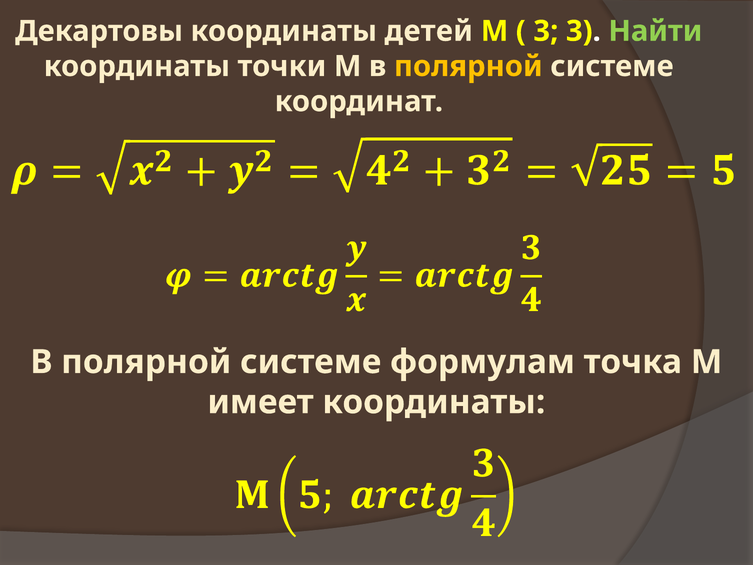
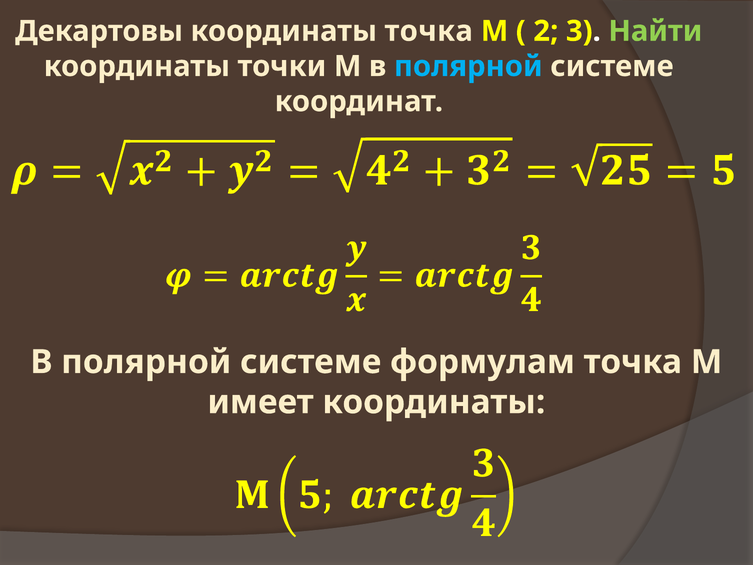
координаты детей: детей -> точка (429, 31)
3: 3 -> 2 (546, 31)
полярной colour: yellow -> light blue (468, 66)
